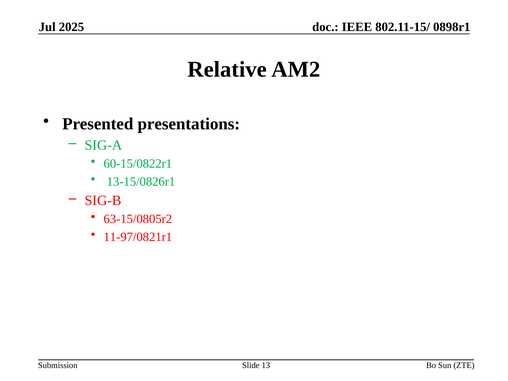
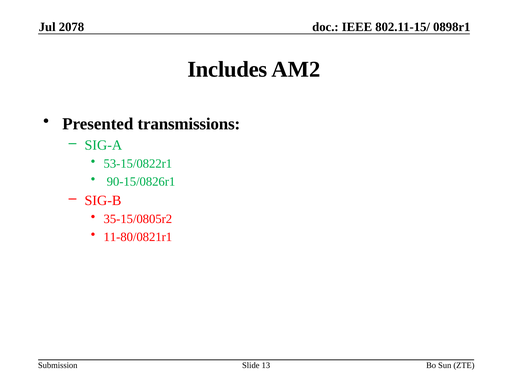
2025: 2025 -> 2078 (71, 27)
Relative: Relative -> Includes (227, 69)
presentations: presentations -> transmissions (189, 124)
60-15/0822r1: 60-15/0822r1 -> 53-15/0822r1 (138, 164)
13-15/0826r1: 13-15/0826r1 -> 90-15/0826r1 (141, 182)
63-15/0805r2: 63-15/0805r2 -> 35-15/0805r2 (138, 219)
11-97/0821r1: 11-97/0821r1 -> 11-80/0821r1 (138, 237)
